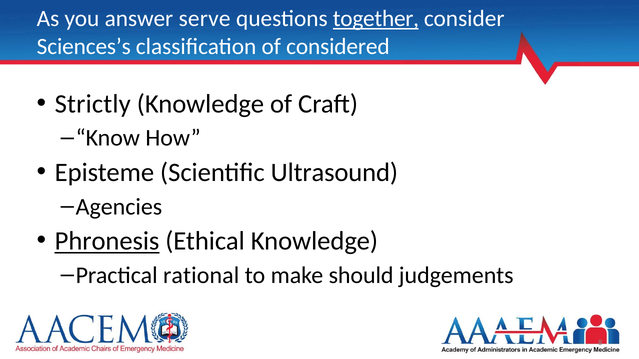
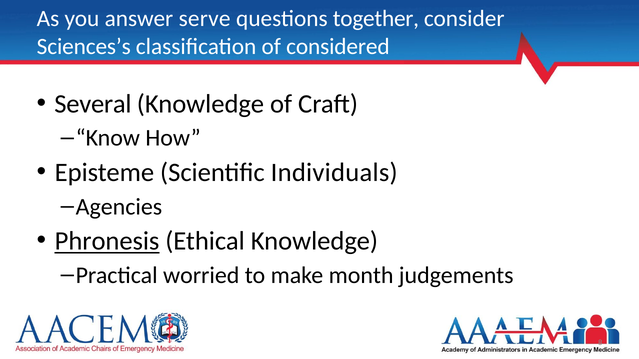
together underline: present -> none (376, 19)
Strictly: Strictly -> Several (93, 104)
Ultrasound: Ultrasound -> Individuals (334, 173)
rational: rational -> worried (201, 276)
should: should -> month (361, 276)
